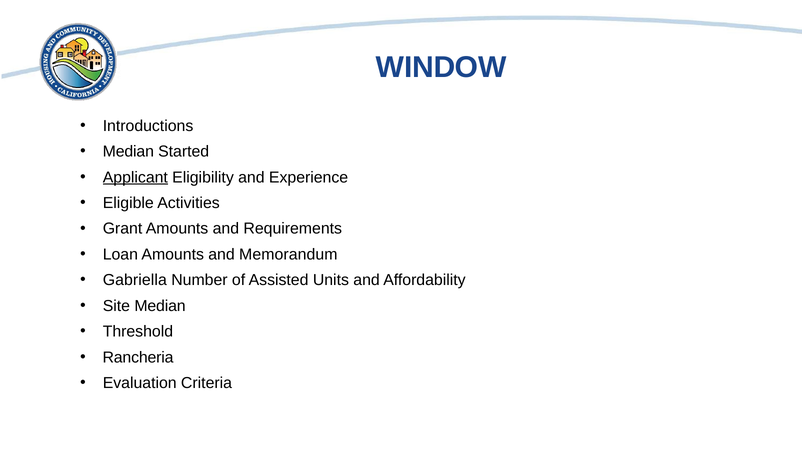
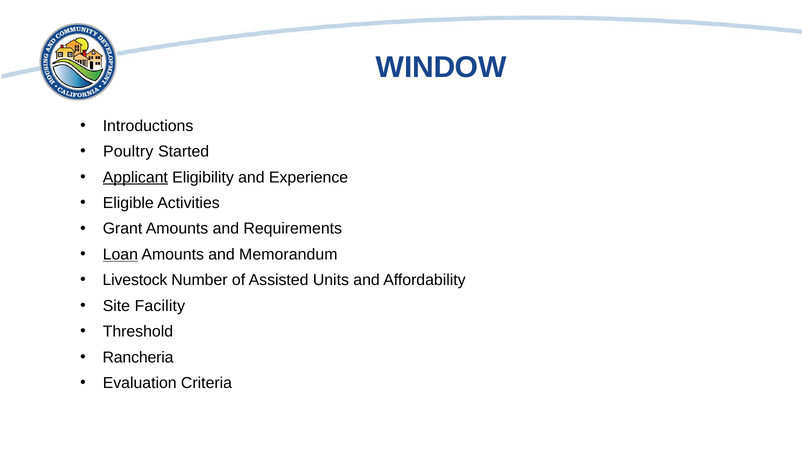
Median: Median -> Poultry (128, 152)
Loan underline: none -> present (120, 254)
Gabriella: Gabriella -> Livestock (135, 280)
Site Median: Median -> Facility (160, 306)
